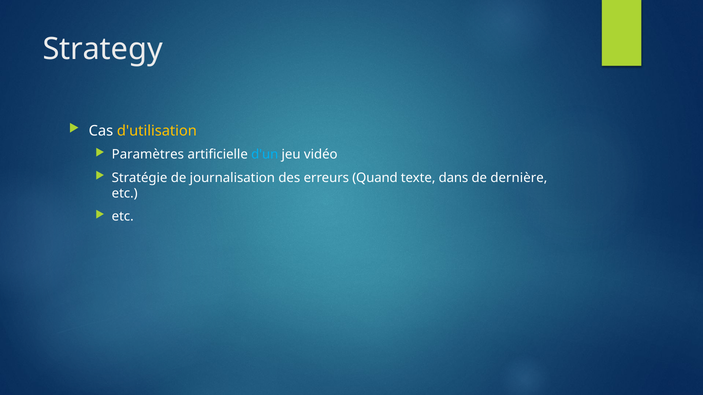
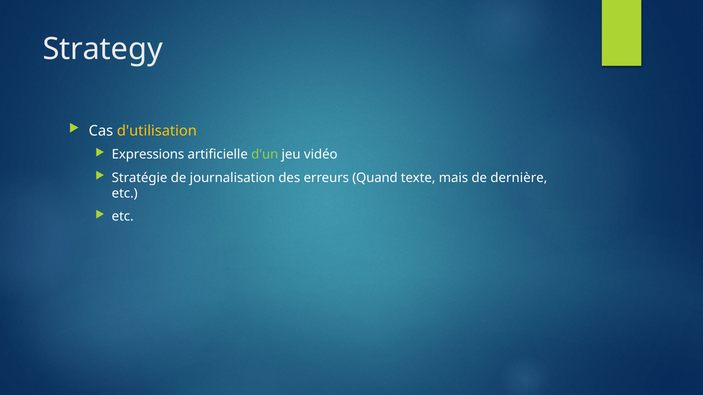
Paramètres: Paramètres -> Expressions (148, 155)
d'un colour: light blue -> light green (265, 155)
dans: dans -> mais (453, 178)
